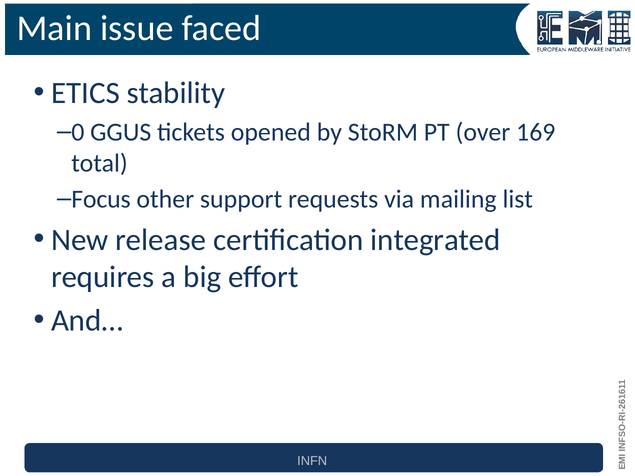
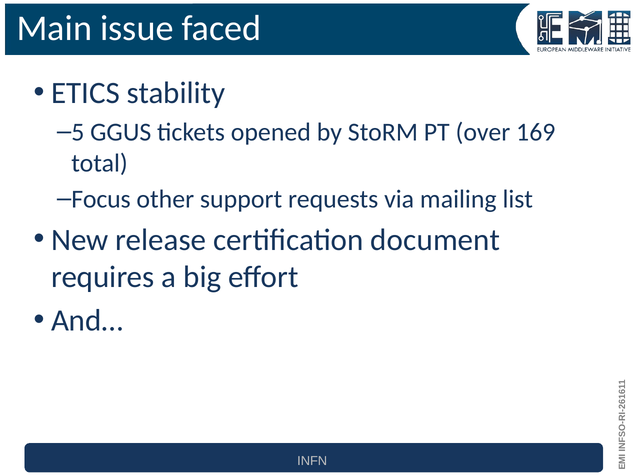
0: 0 -> 5 (78, 132)
integrated: integrated -> document (435, 240)
